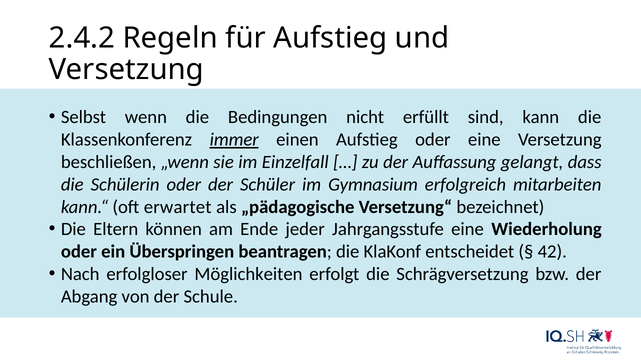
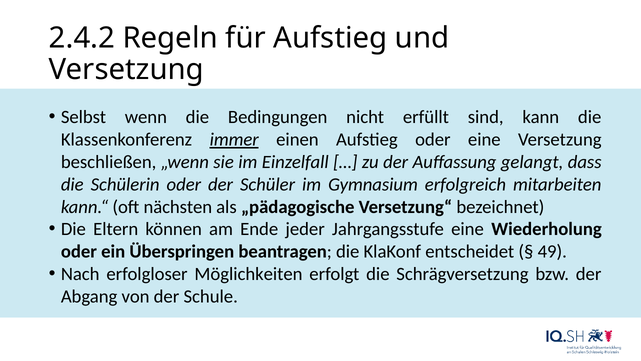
erwartet: erwartet -> nächsten (178, 207)
42: 42 -> 49 (552, 251)
